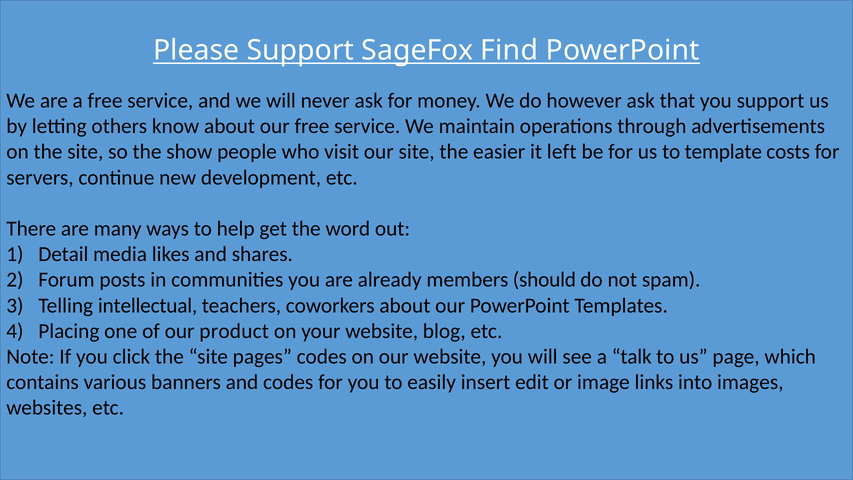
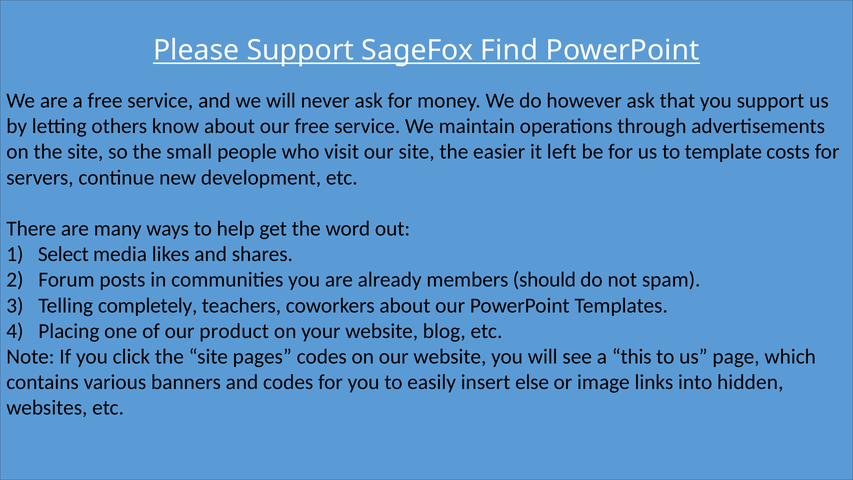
show: show -> small (189, 152)
Detail: Detail -> Select (63, 254)
intellectual: intellectual -> completely (148, 305)
talk: talk -> this (632, 357)
edit: edit -> else (532, 382)
images: images -> hidden (750, 382)
